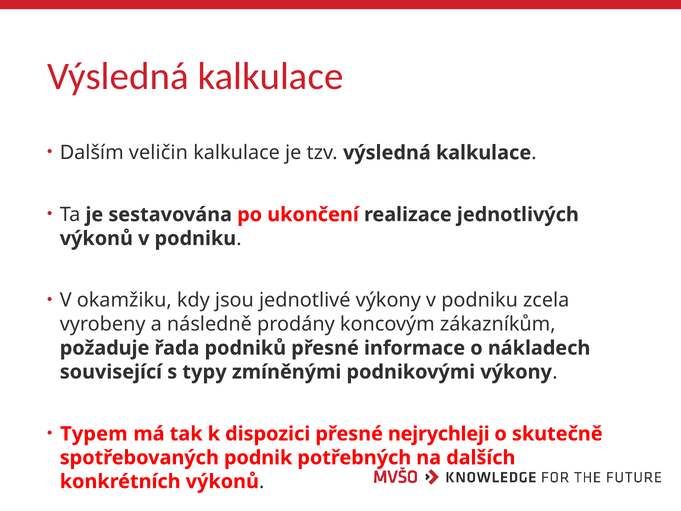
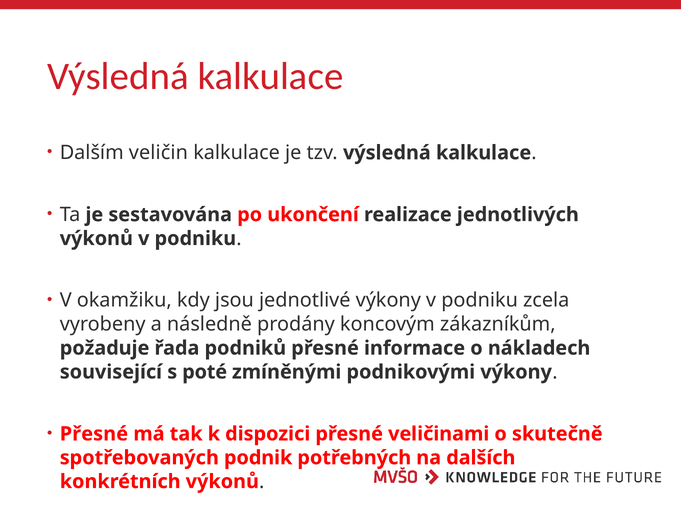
typy: typy -> poté (205, 372)
Typem: Typem -> Přesné (94, 434)
nejrychleji: nejrychleji -> veličinami (439, 434)
